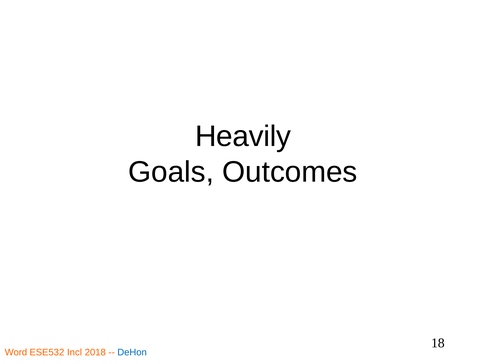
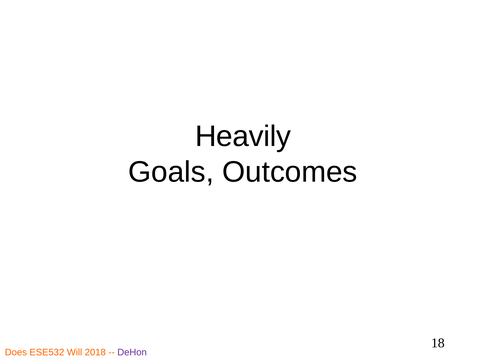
Word: Word -> Does (16, 353)
Incl: Incl -> Will (75, 353)
DeHon colour: blue -> purple (132, 353)
